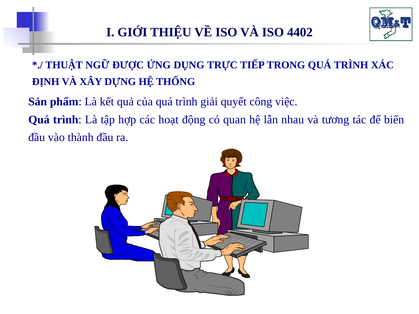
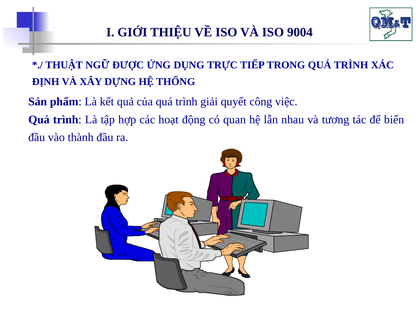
4402: 4402 -> 9004 (300, 32)
